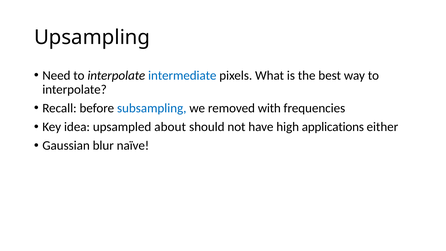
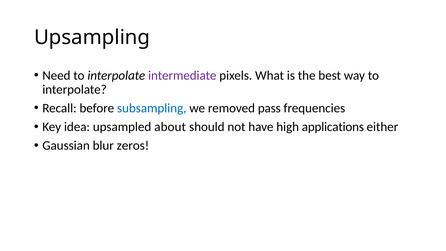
intermediate colour: blue -> purple (182, 75)
with: with -> pass (269, 108)
naïve: naïve -> zeros (133, 146)
